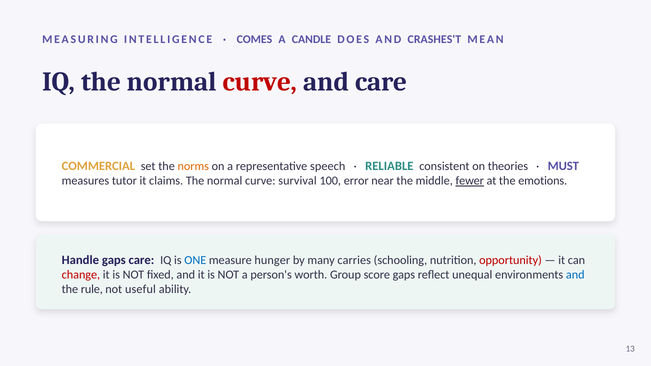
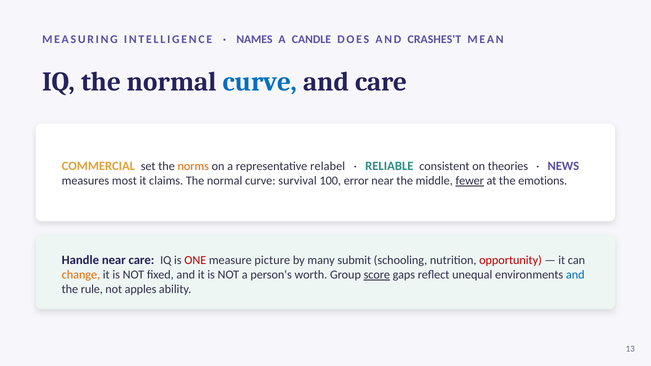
COMES: COMES -> NAMES (254, 40)
curve colour: red -> blue (260, 82)
speech: speech -> relabel (328, 166)
MUST: MUST -> NEWS (563, 166)
tutor: tutor -> most (124, 181)
Handle gaps: gaps -> near (114, 260)
ONE colour: blue -> red (195, 260)
hunger: hunger -> picture (272, 260)
carries: carries -> submit (354, 260)
change colour: red -> orange (81, 275)
score underline: none -> present (377, 275)
useful: useful -> apples (141, 290)
